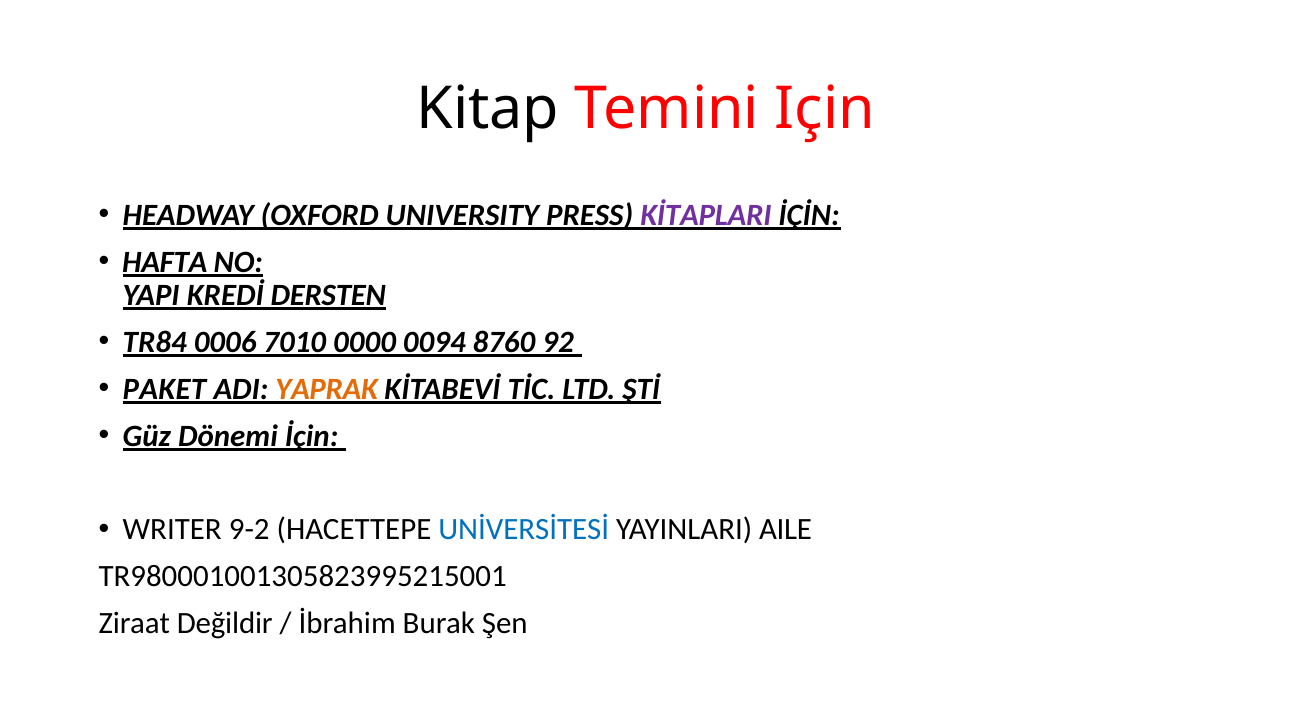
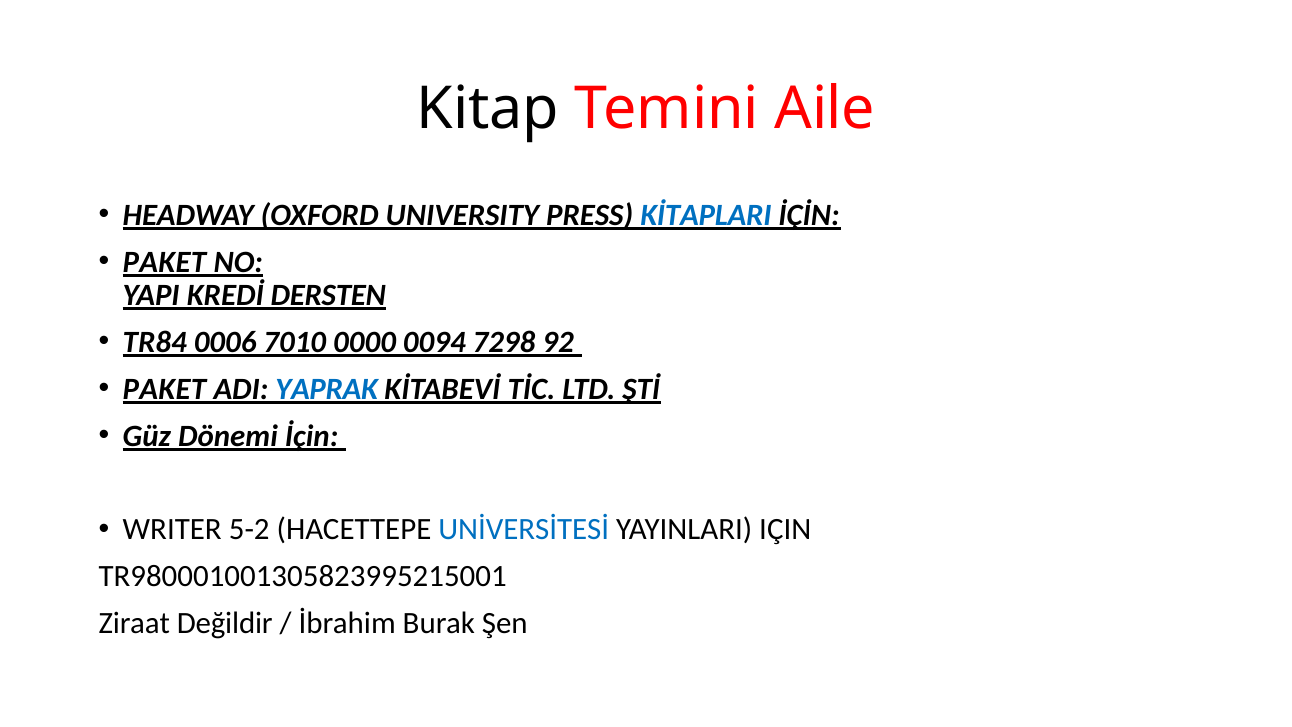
Için: Için -> Aile (825, 109)
KİTAPLARI colour: purple -> blue (706, 215)
HAFTA: HAFTA -> PAKET (164, 262)
8760: 8760 -> 7298 (504, 342)
YAPRAK colour: orange -> blue (327, 389)
9-2: 9-2 -> 5-2 (249, 530)
AILE: AILE -> IÇIN (785, 530)
